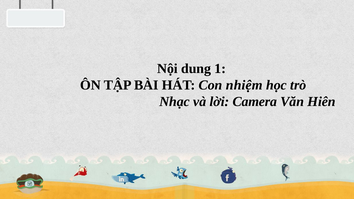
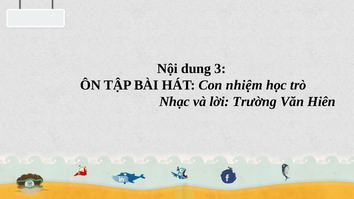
1: 1 -> 3 (220, 69)
Camera: Camera -> Trường (255, 102)
